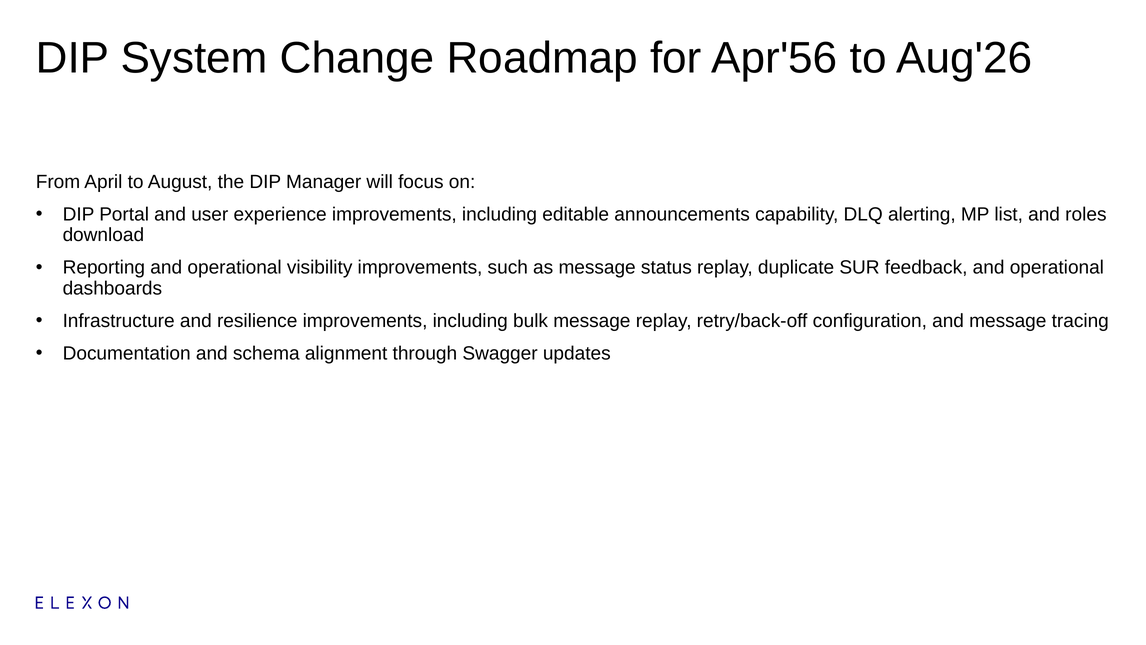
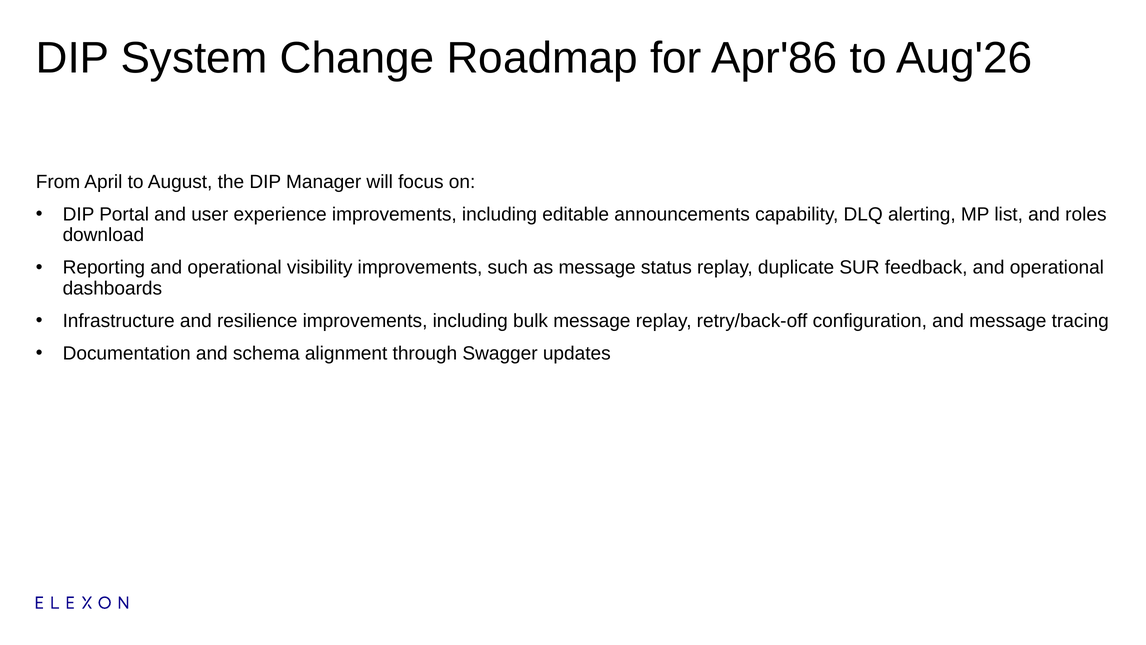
Apr'56: Apr'56 -> Apr'86 (774, 58)
